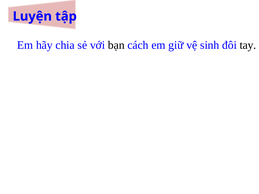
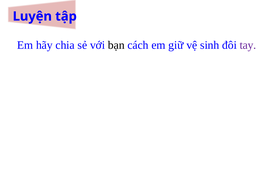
tay colour: black -> purple (248, 45)
